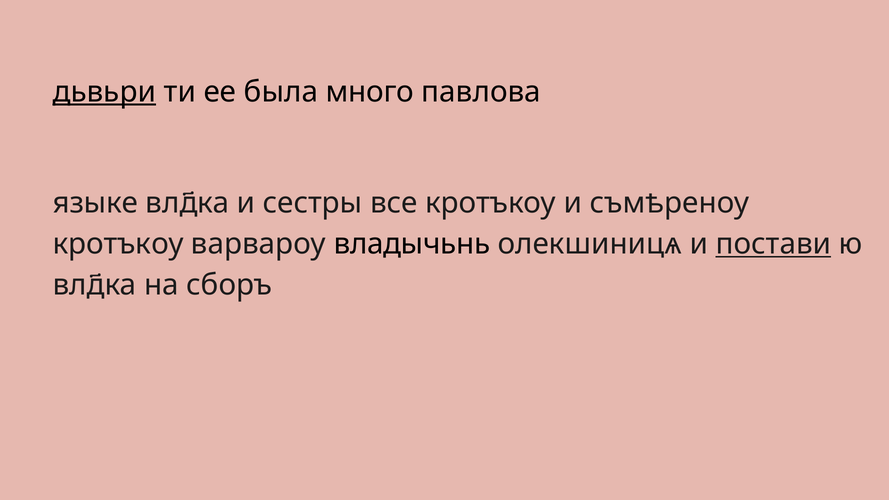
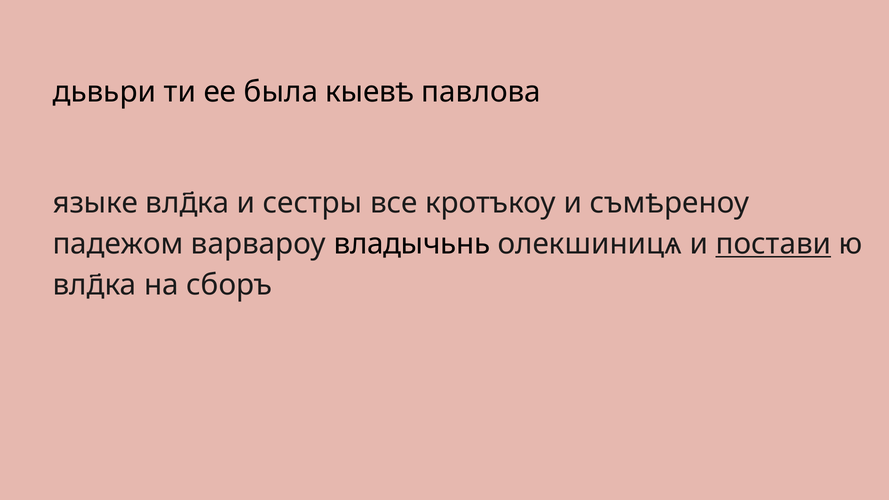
дьвьри underline: present -> none (104, 92)
много: много -> кыевѣ (370, 92)
кротъкѹ: кротъкѹ -> падежом (118, 244)
